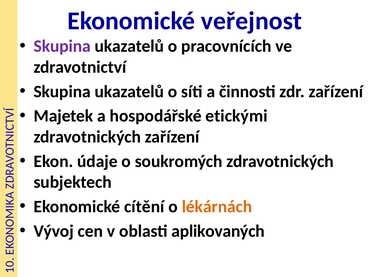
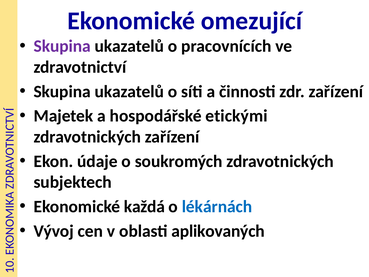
veřejnost: veřejnost -> omezující (252, 21)
cítění: cítění -> každá (144, 206)
lékárnách colour: orange -> blue (217, 206)
